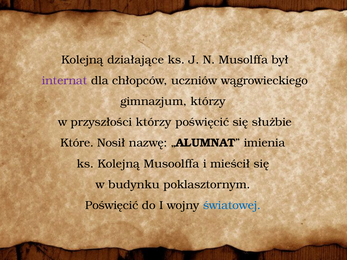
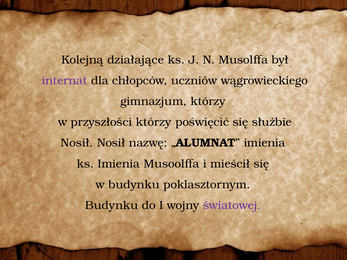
Które: Które -> Nosił (77, 143)
ks Kolejną: Kolejną -> Imienia (119, 164)
Poświęcić: Poświęcić -> Budynku (112, 206)
światowej colour: blue -> purple (232, 206)
